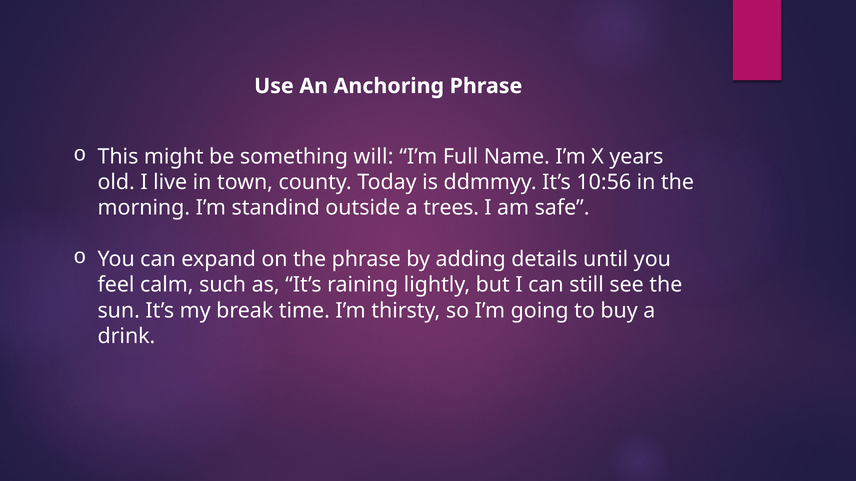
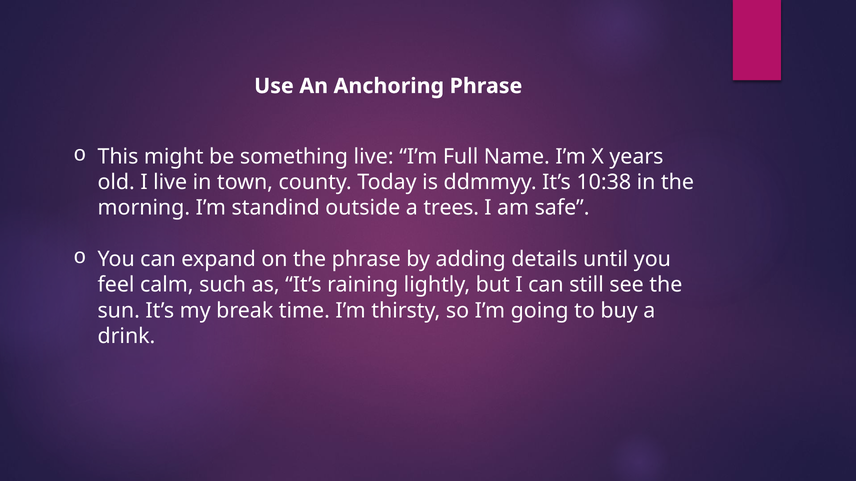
something will: will -> live (374, 157)
10:56: 10:56 -> 10:38 (604, 182)
